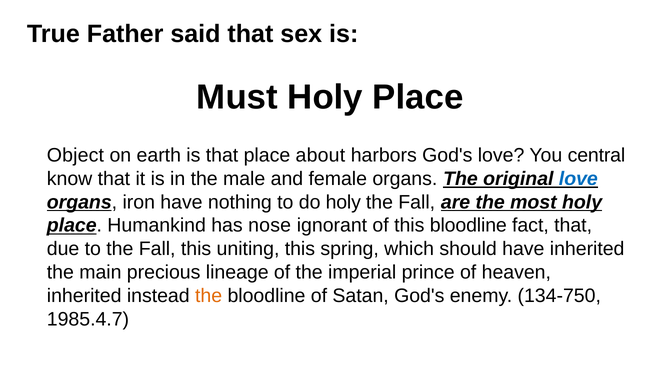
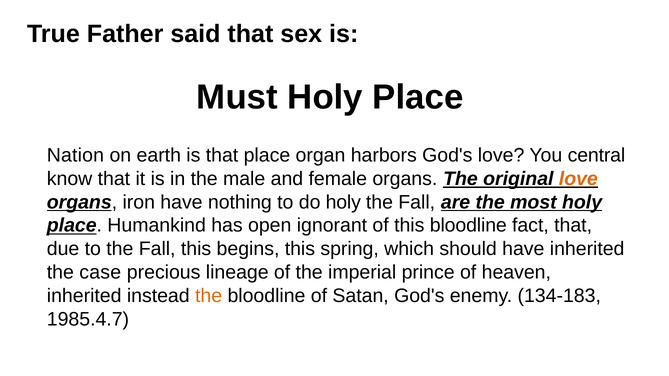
Object: Object -> Nation (75, 155)
about: about -> organ (320, 155)
love colour: blue -> orange (578, 179)
nose: nose -> open (270, 226)
uniting: uniting -> begins (248, 249)
main: main -> case (100, 273)
134-750: 134-750 -> 134-183 (559, 296)
